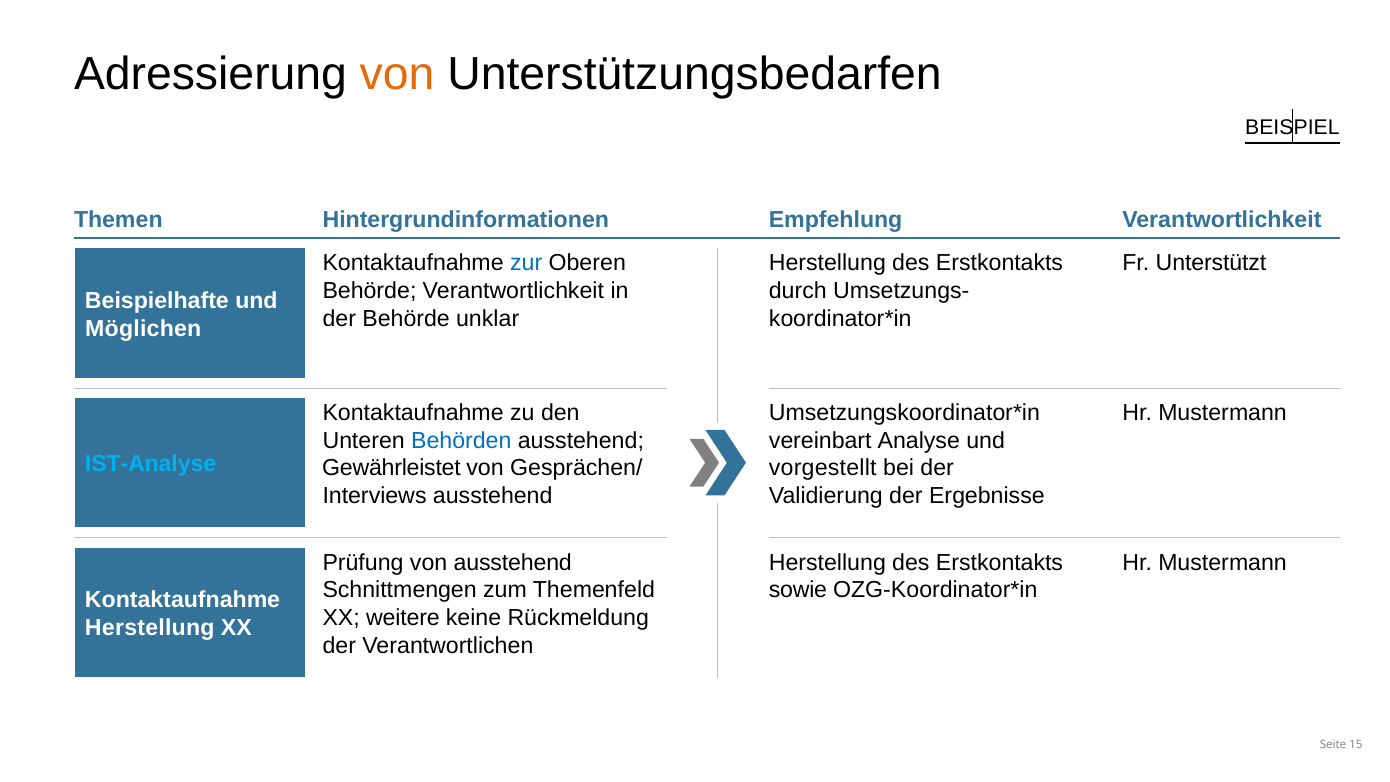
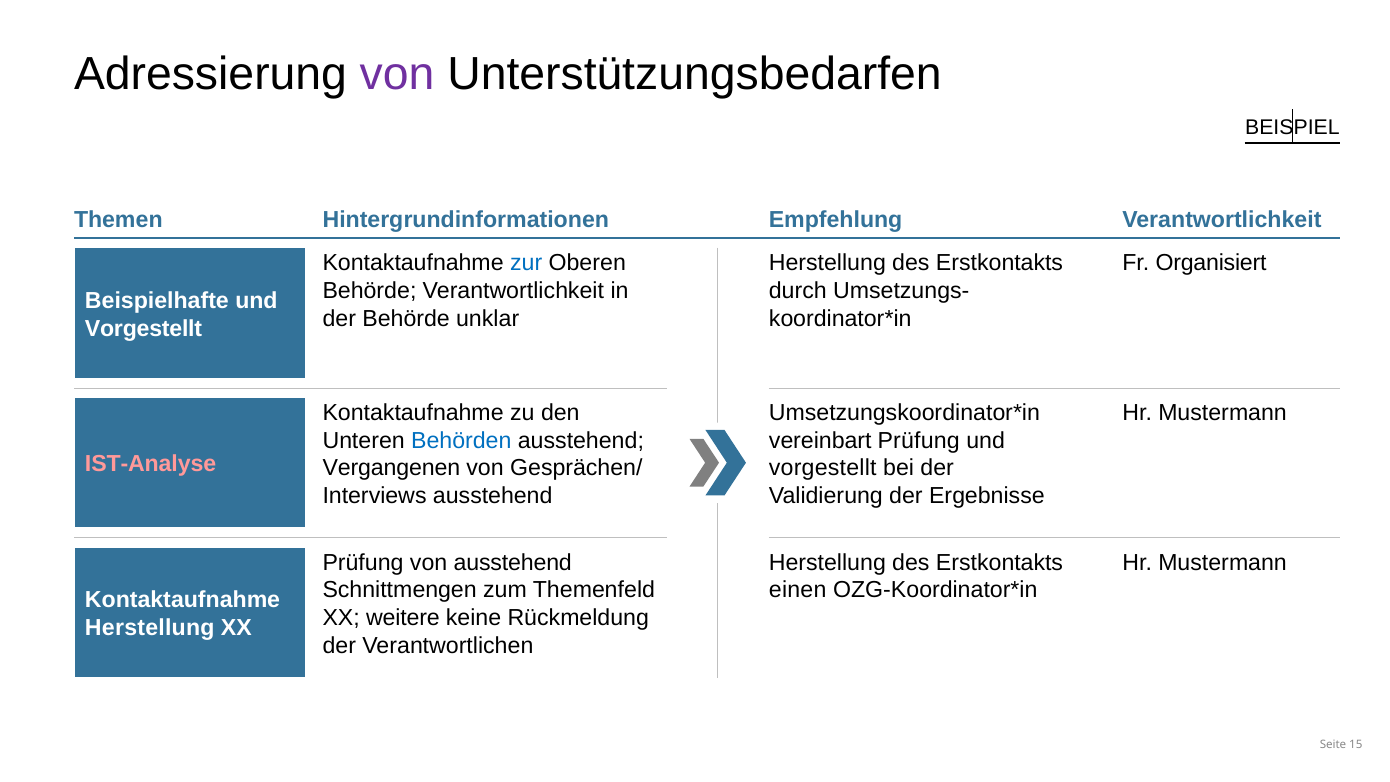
von colour: orange -> purple (397, 75)
Unterstützt: Unterstützt -> Organisiert (1211, 263)
Möglichen: Möglichen -> Vorgestellt (144, 328)
vereinbart Analyse: Analyse -> Prüfung (919, 440)
IST-Analyse colour: light blue -> pink (151, 464)
Gewährleistet: Gewährleistet -> Vergangenen (391, 468)
sowie: sowie -> einen (798, 590)
